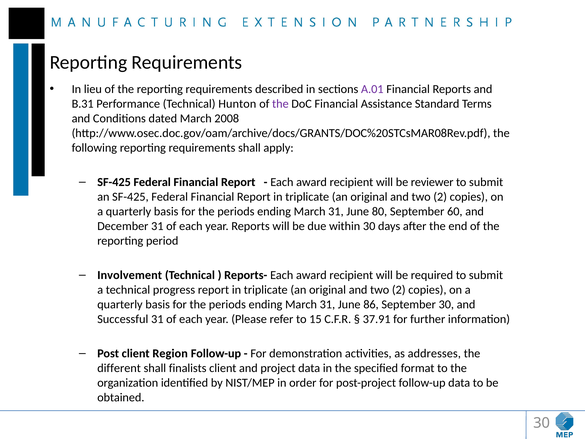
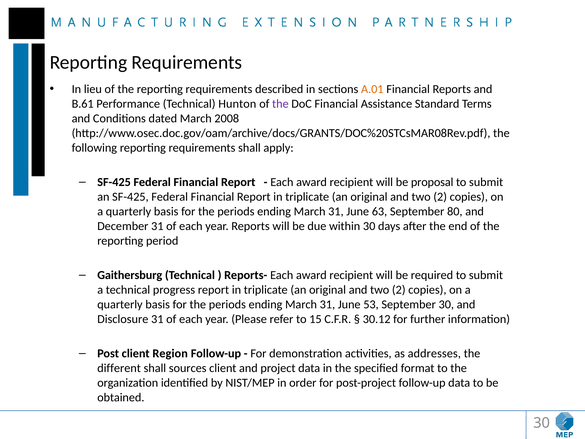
A.01 colour: purple -> orange (372, 89)
B.31: B.31 -> B.61 (83, 104)
reviewer: reviewer -> proposal (432, 182)
80: 80 -> 63 (380, 211)
60: 60 -> 80 (455, 211)
Involvement: Involvement -> Gaithersburg (130, 275)
86: 86 -> 53 (371, 304)
Successful: Successful -> Disclosure (123, 319)
37.91: 37.91 -> 30.12 (377, 319)
finalists: finalists -> sources (188, 368)
